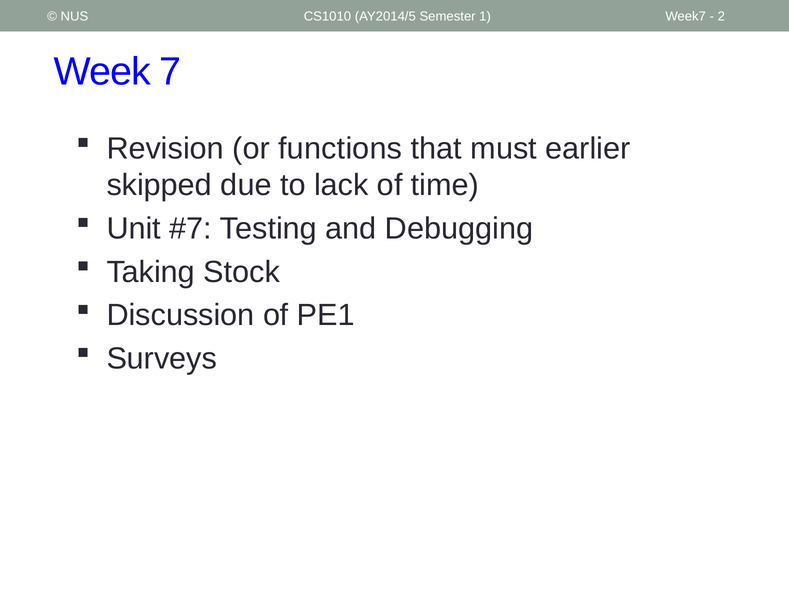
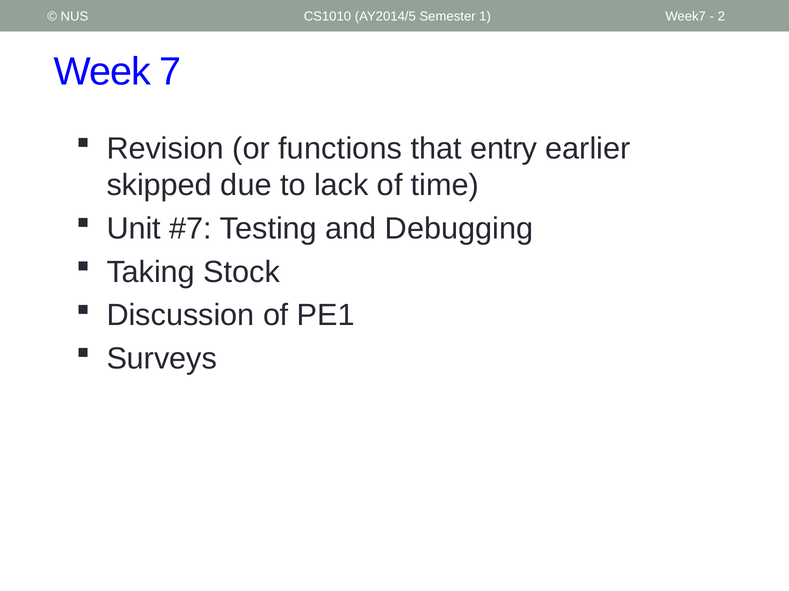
must: must -> entry (504, 149)
